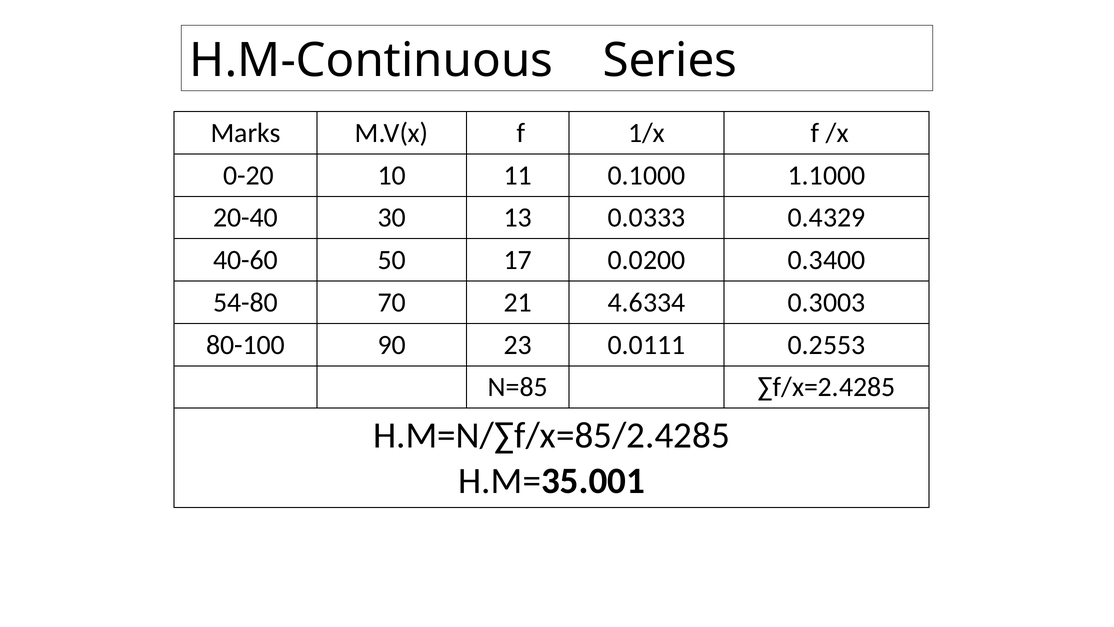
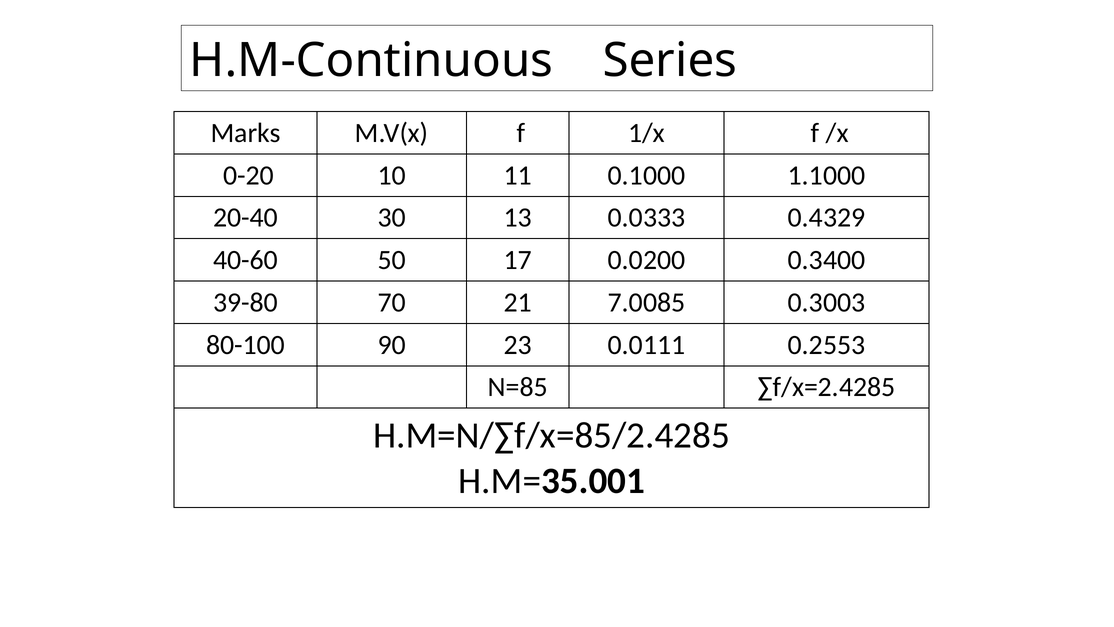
54-80: 54-80 -> 39-80 (246, 302)
4.6334: 4.6334 -> 7.0085 (647, 302)
